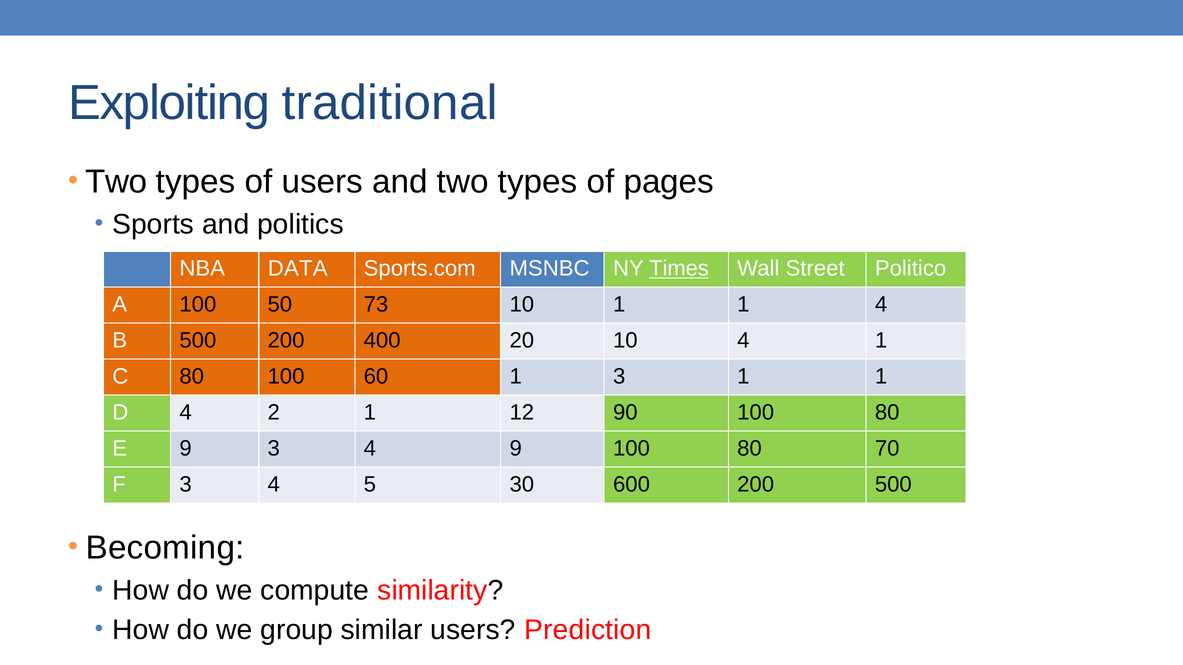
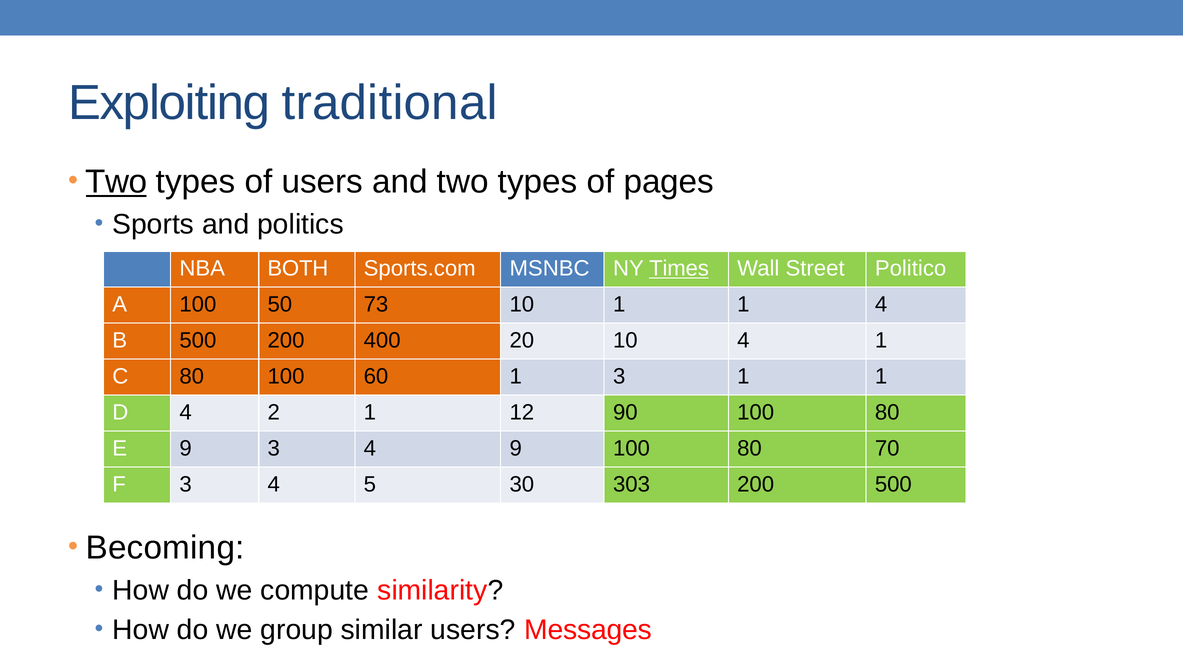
Two underline: none -> present (116, 182)
DATA: DATA -> BOTH (298, 269)
600: 600 -> 303 (632, 485)
Prediction: Prediction -> Messages (588, 630)
